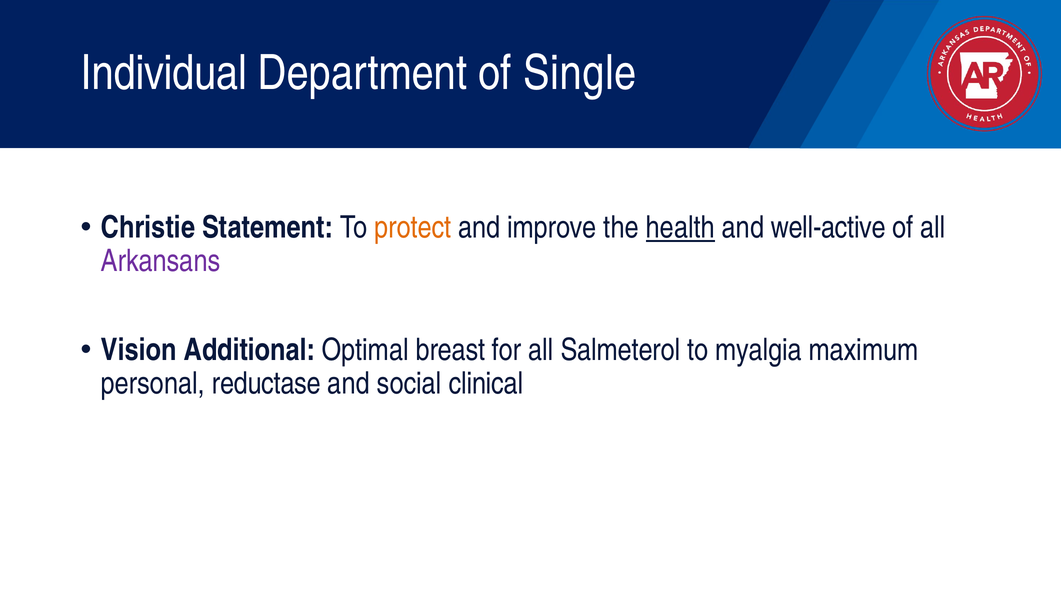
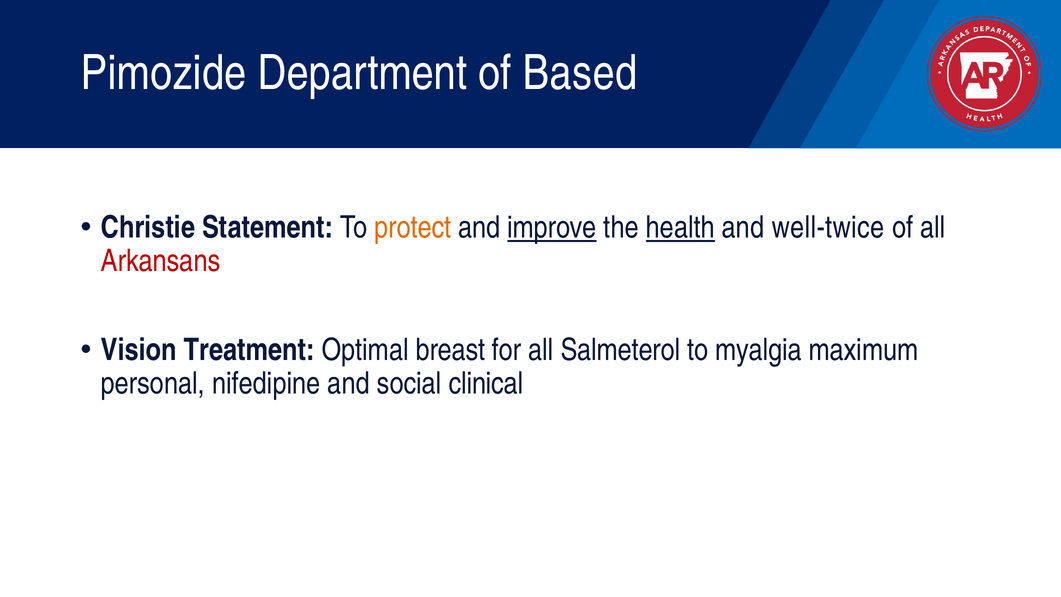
Individual: Individual -> Pimozide (164, 73)
Single: Single -> Based (580, 73)
improve underline: none -> present (552, 228)
well-active: well-active -> well-twice (828, 228)
Arkansans colour: purple -> red (161, 261)
Additional: Additional -> Treatment (249, 350)
reductase: reductase -> nifedipine (266, 383)
